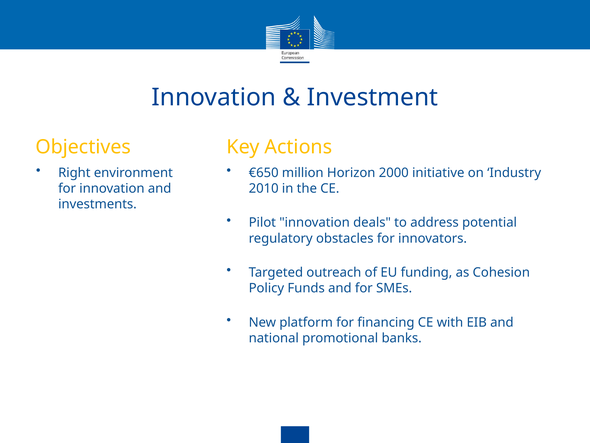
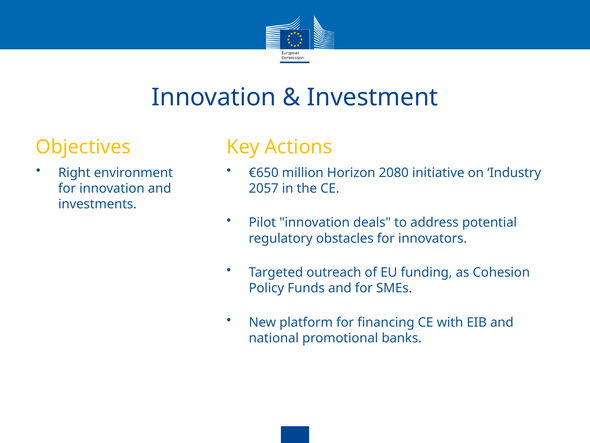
2000: 2000 -> 2080 (394, 173)
2010: 2010 -> 2057 (264, 188)
